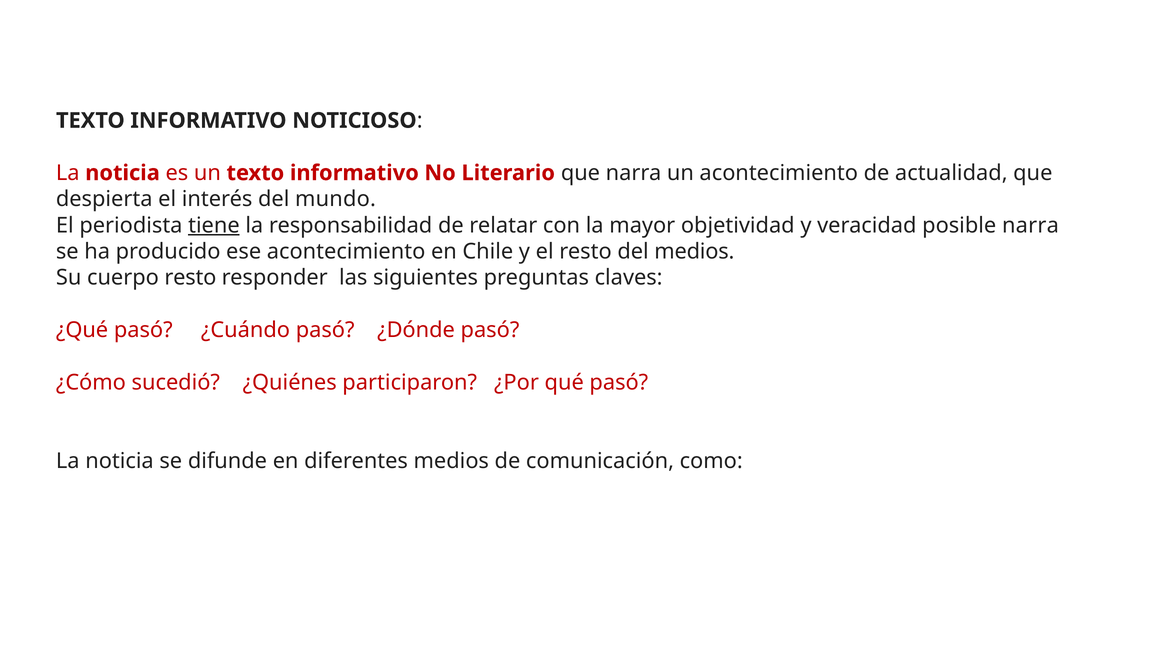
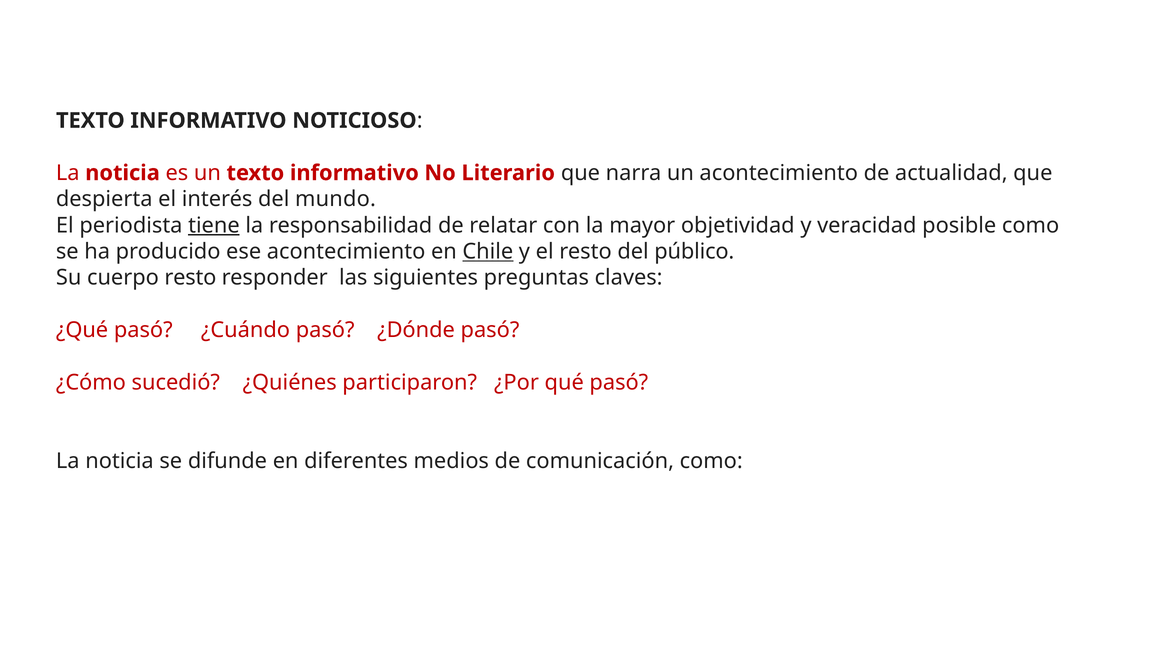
posible narra: narra -> como (1031, 225)
Chile underline: none -> present (488, 251)
del medios: medios -> público (694, 251)
